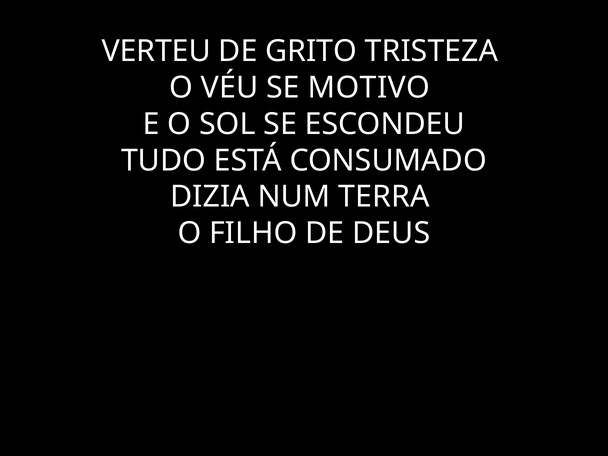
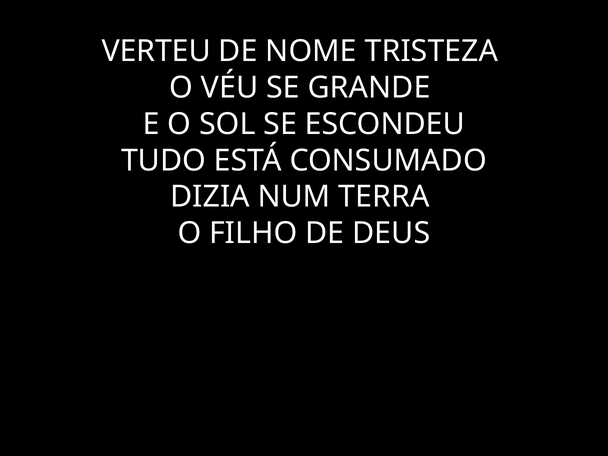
GRITO: GRITO -> NOME (311, 51)
MOTIVO: MOTIVO -> GRANDE (369, 88)
